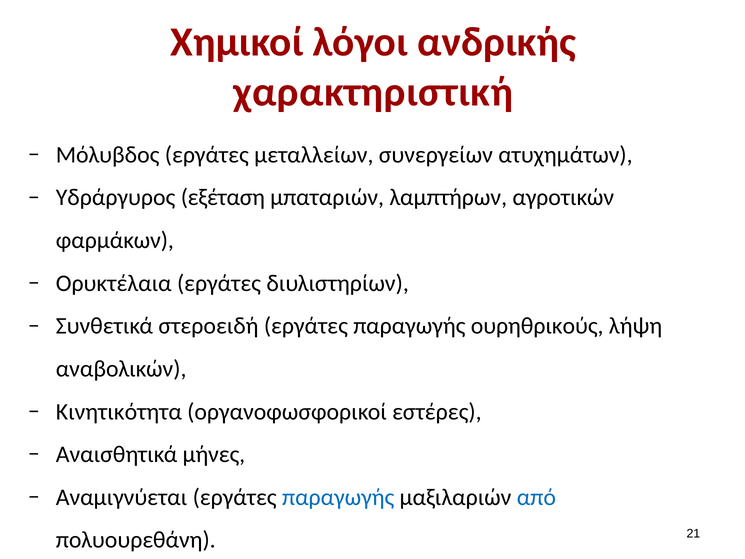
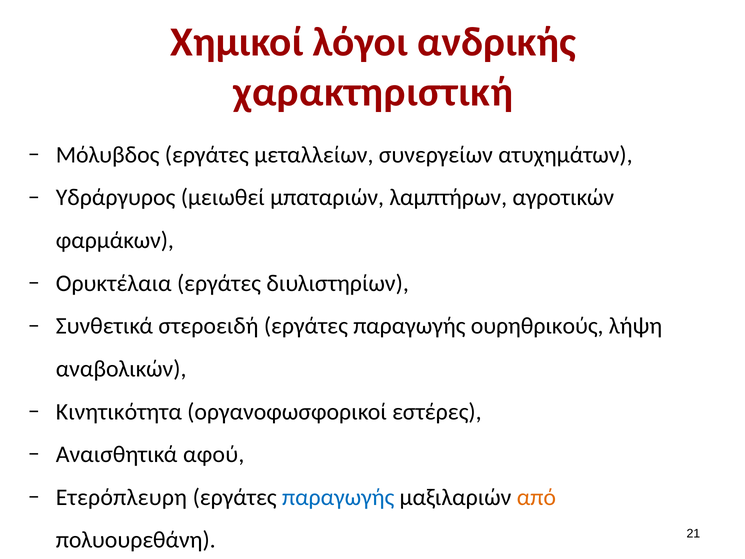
εξέταση: εξέταση -> μειωθεί (223, 198)
μήνες: μήνες -> αφού (214, 454)
Αναμιγνύεται: Αναμιγνύεται -> Ετερόπλευρη (121, 497)
από colour: blue -> orange (536, 497)
